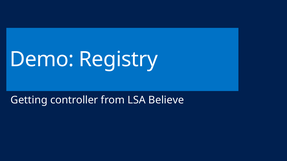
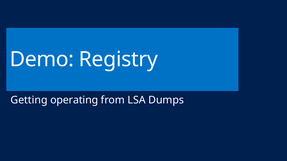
controller: controller -> operating (74, 100)
Believe: Believe -> Dumps (166, 100)
